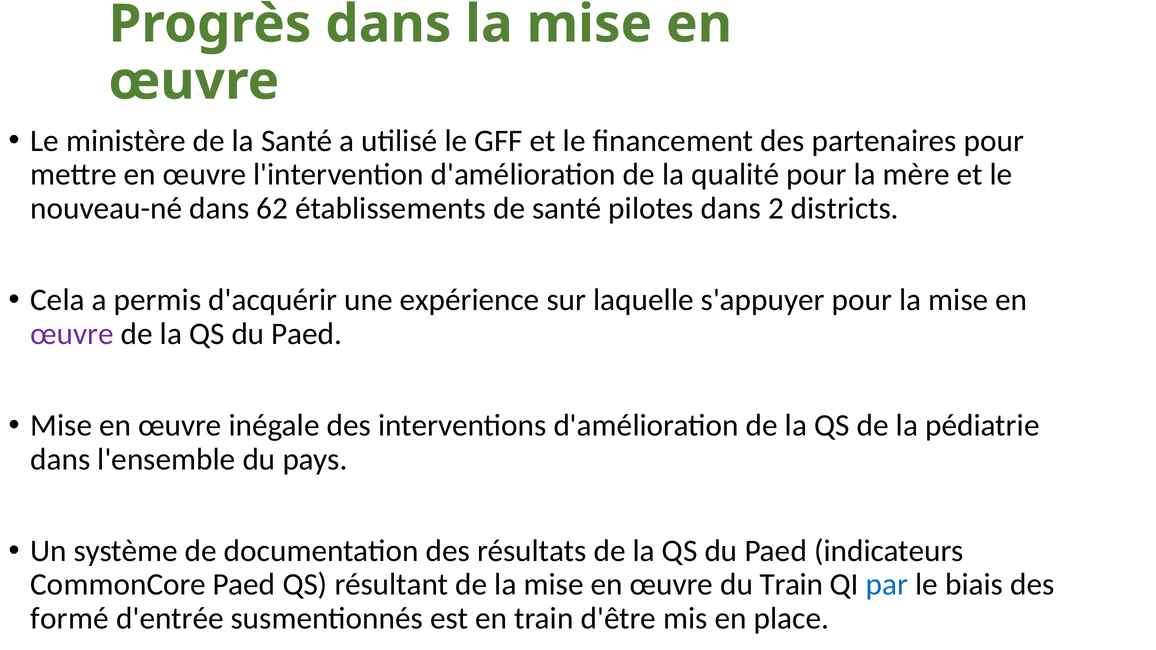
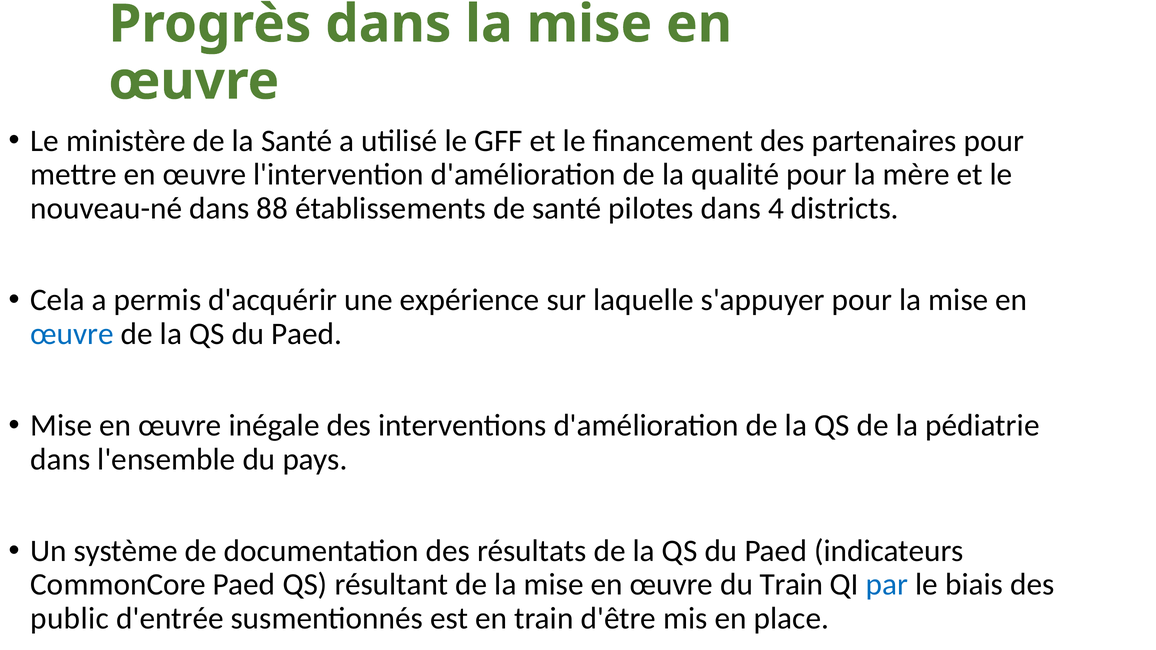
62: 62 -> 88 (272, 208)
2: 2 -> 4 (776, 208)
œuvre colour: purple -> blue (72, 334)
formé: formé -> public (70, 619)
